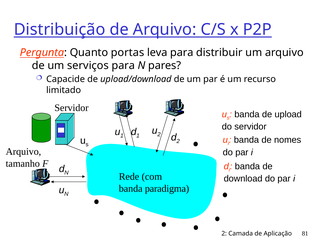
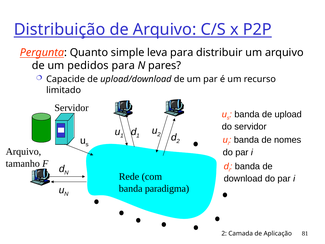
portas: portas -> simple (128, 53)
serviços: serviços -> pedidos (88, 66)
